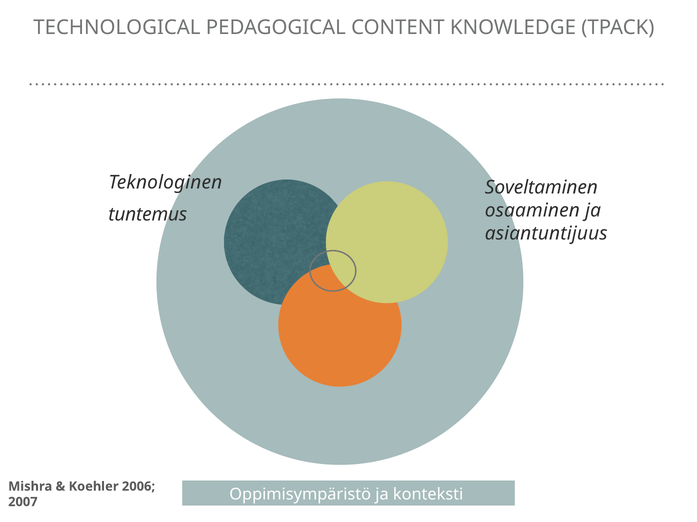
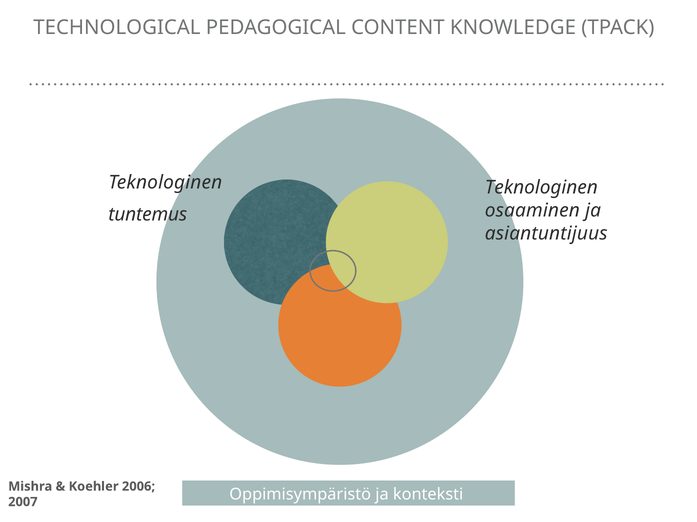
Soveltaminen: Soveltaminen -> Teknologinen (541, 188)
